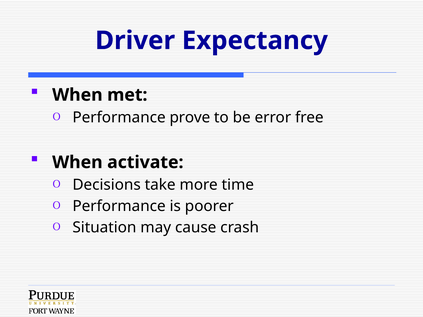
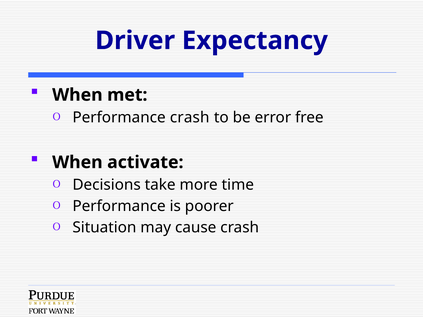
Performance prove: prove -> crash (190, 118)
